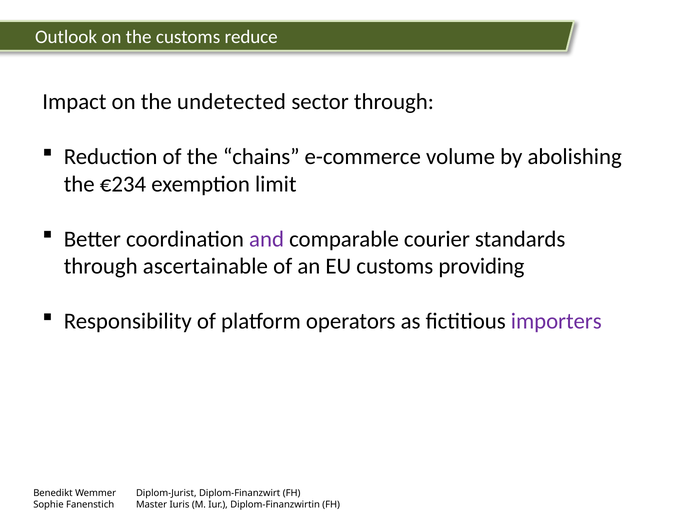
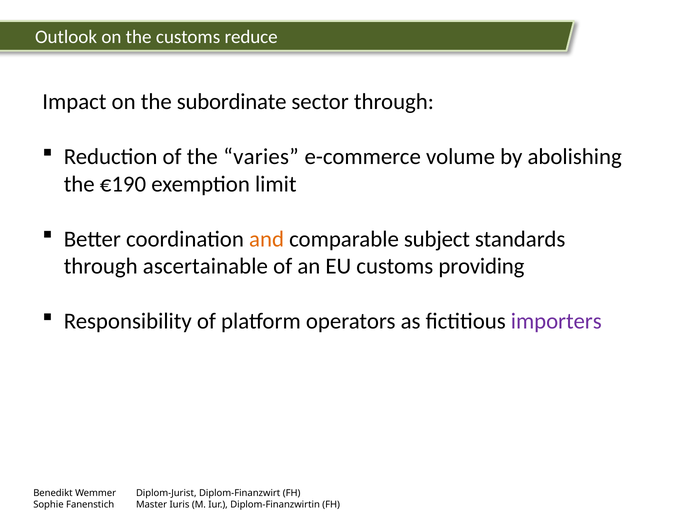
undetected: undetected -> subordinate (232, 102)
chains: chains -> varies (261, 157)
€234: €234 -> €190 (123, 184)
and colour: purple -> orange (267, 239)
courier: courier -> subject (437, 239)
